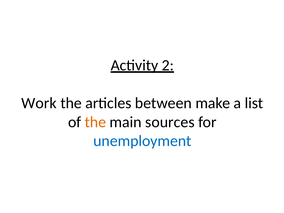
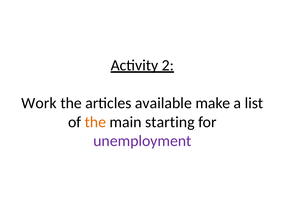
between: between -> available (163, 103)
sources: sources -> starting (170, 122)
unemployment colour: blue -> purple (142, 141)
